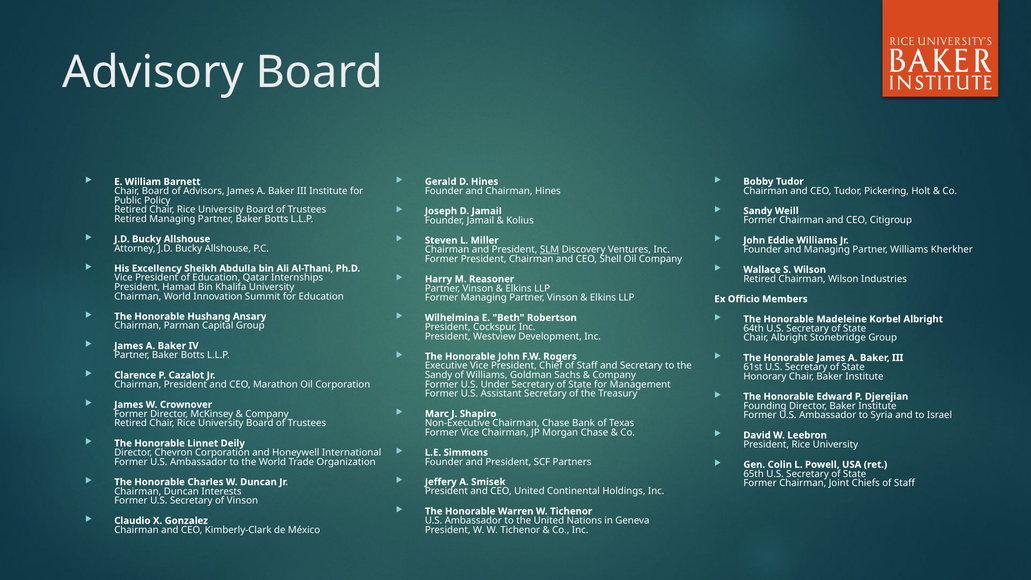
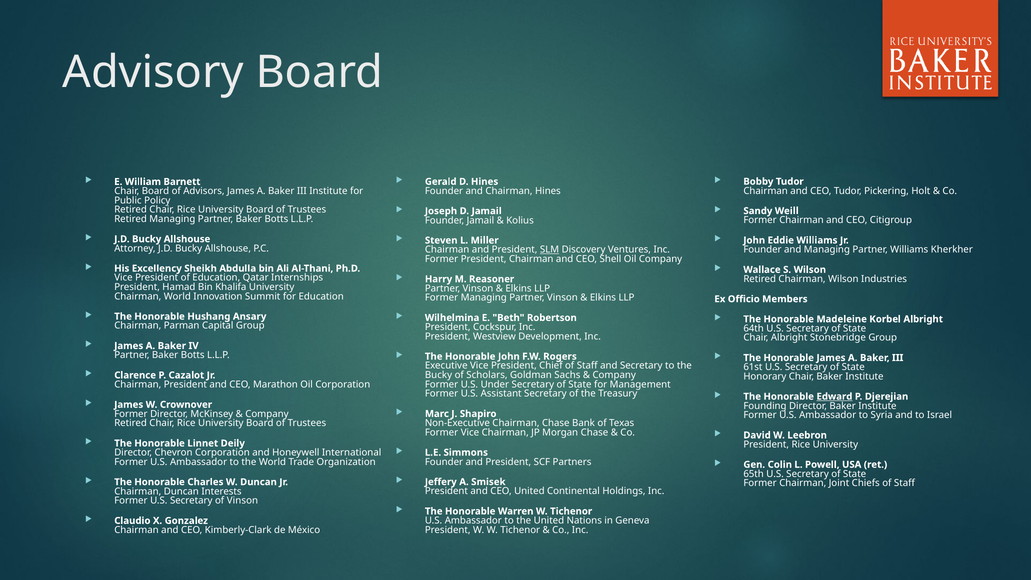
Sandy: Sandy -> Bucky (438, 375)
of Williams: Williams -> Scholars (487, 375)
Edward underline: none -> present (834, 396)
